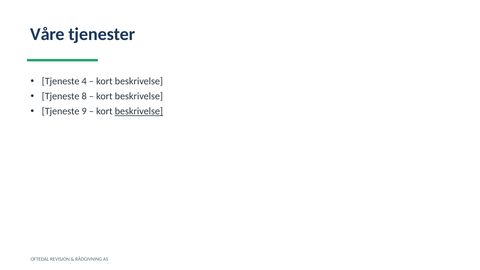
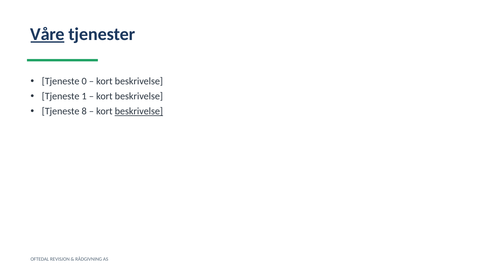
Våre underline: none -> present (48, 34)
4: 4 -> 0 (84, 81)
8: 8 -> 1 (84, 96)
9: 9 -> 8 (84, 111)
